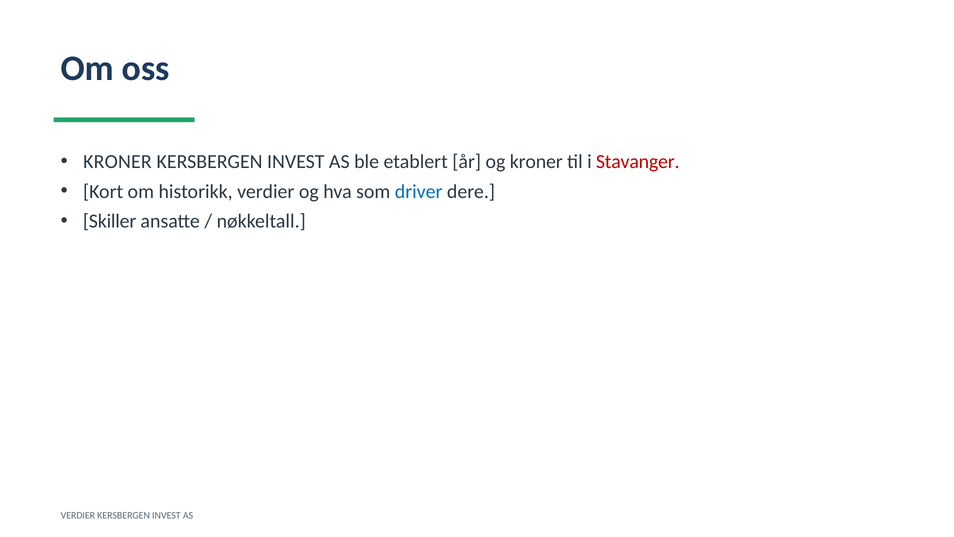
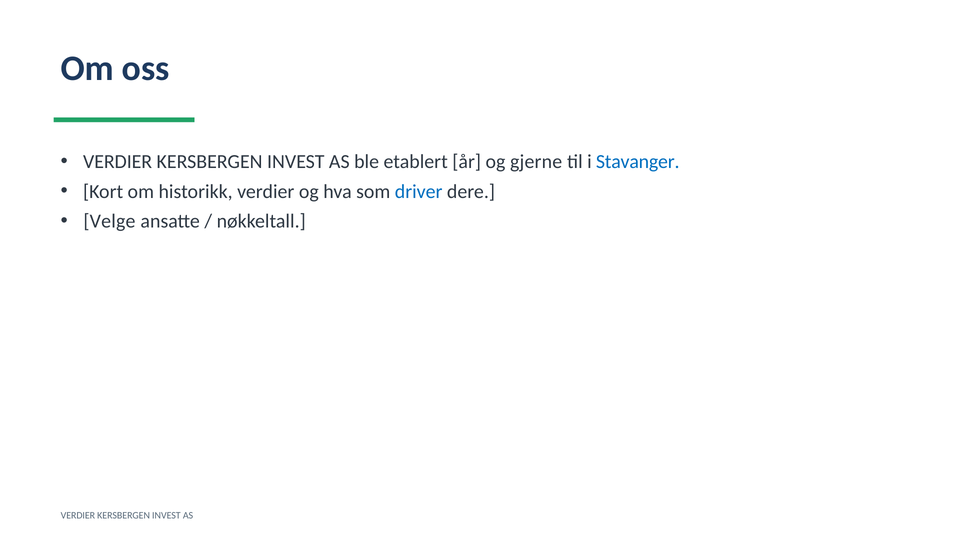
KRONER: KRONER -> VERDIER (118, 162)
og kroner: kroner -> gjerne (536, 162)
Stavanger colour: red -> blue (638, 162)
Skiller: Skiller -> Velge (109, 221)
